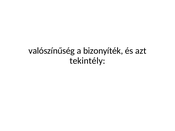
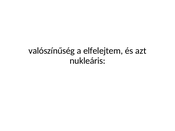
bizonyíték: bizonyíték -> elfelejtem (103, 51)
tekintély: tekintély -> nukleáris (88, 61)
